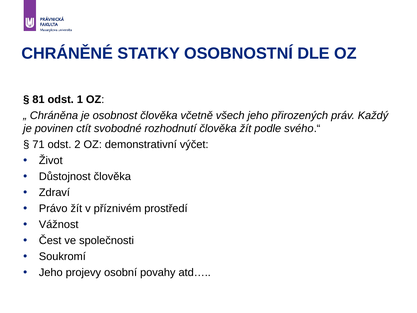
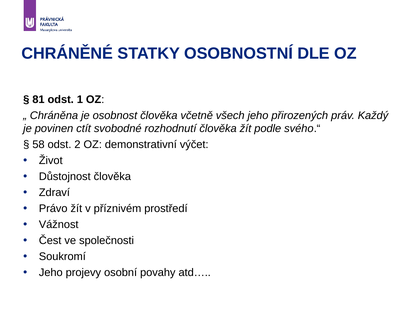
71: 71 -> 58 (38, 145)
